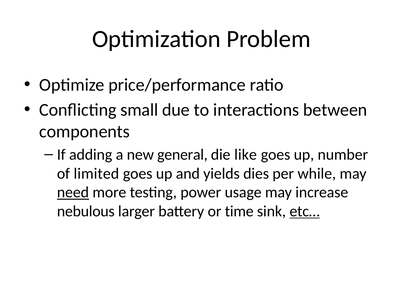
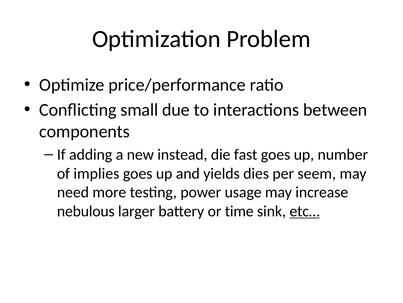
general: general -> instead (182, 154)
like: like -> fast (246, 154)
limited: limited -> implies (96, 173)
while: while -> seem (317, 173)
need underline: present -> none (73, 192)
